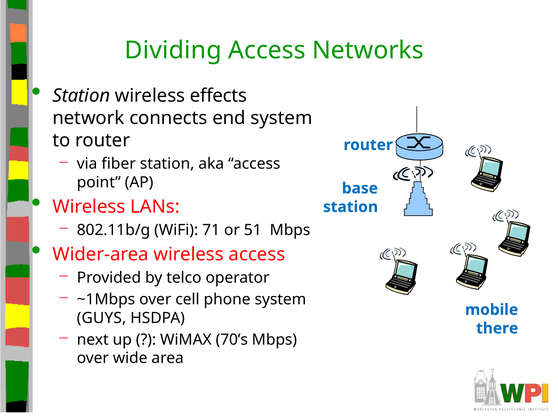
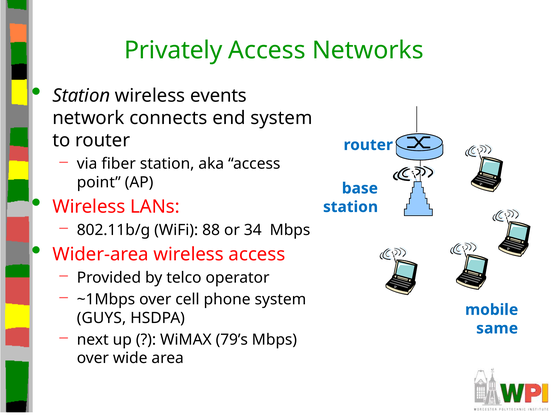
Dividing: Dividing -> Privately (173, 51)
effects: effects -> events (218, 96)
71: 71 -> 88 (211, 230)
51: 51 -> 34 (253, 230)
there: there -> same (497, 329)
70’s: 70’s -> 79’s (232, 340)
